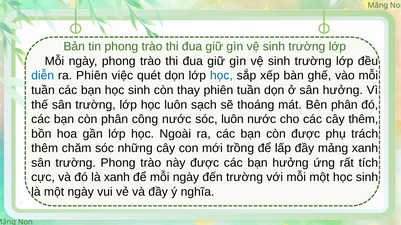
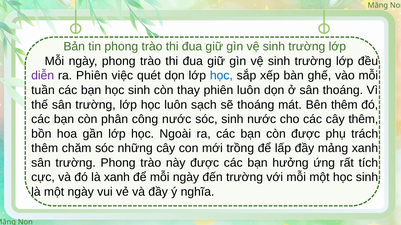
diễn colour: blue -> purple (43, 76)
phiên tuần: tuần -> luôn (249, 90)
sân hưởng: hưởng -> thoáng (343, 90)
Bên phân: phân -> thêm (344, 105)
sóc luôn: luôn -> sinh (232, 119)
